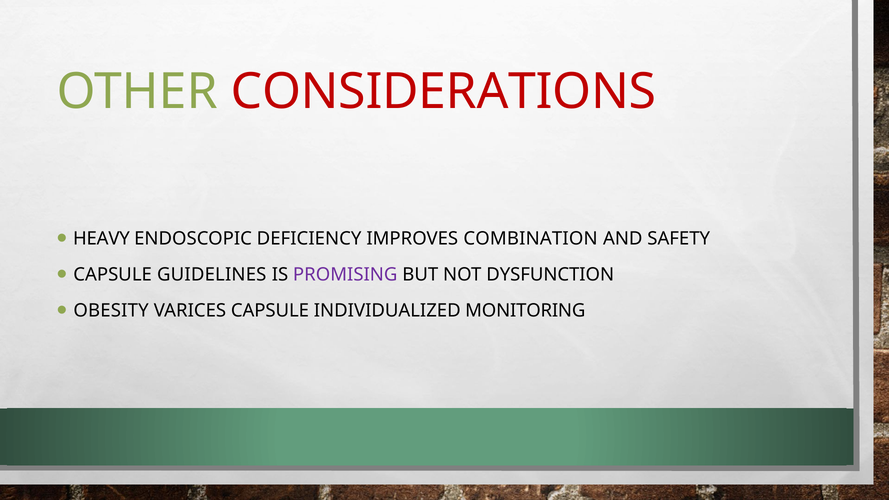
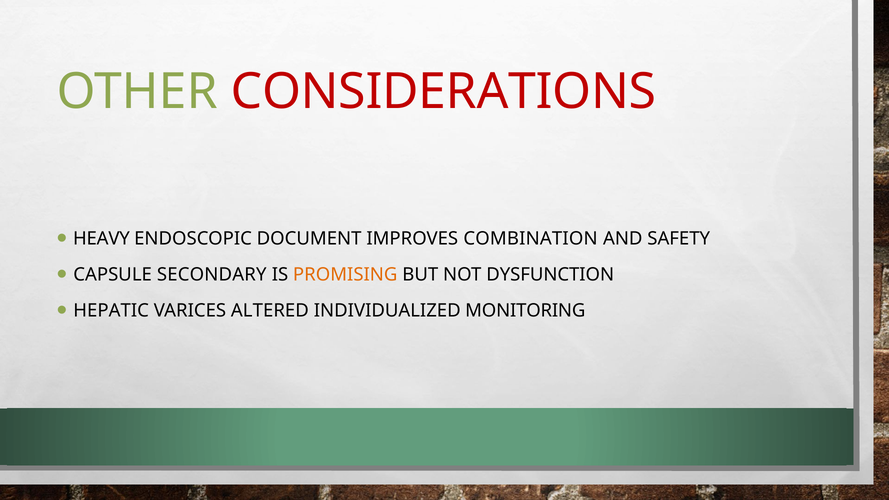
DEFICIENCY: DEFICIENCY -> DOCUMENT (309, 239)
GUIDELINES: GUIDELINES -> SECONDARY (212, 275)
PROMISING colour: purple -> orange (345, 275)
OBESITY: OBESITY -> HEPATIC (111, 311)
VARICES CAPSULE: CAPSULE -> ALTERED (270, 311)
